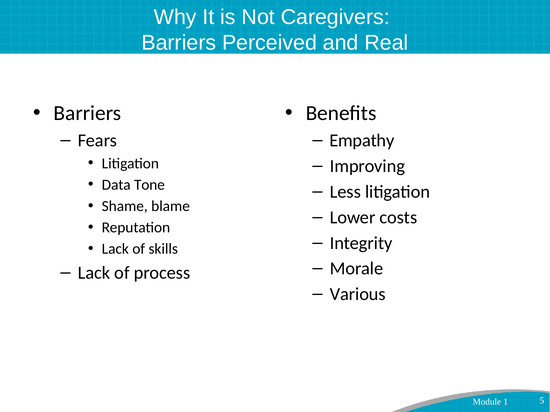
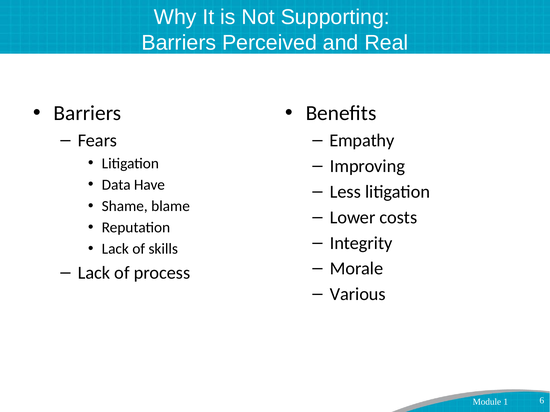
Caregivers: Caregivers -> Supporting (335, 17)
Tone: Tone -> Have (149, 185)
5: 5 -> 6 (542, 401)
